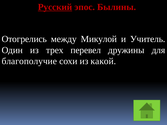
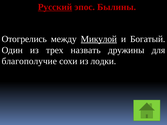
Микулой underline: none -> present (99, 39)
Учитель: Учитель -> Богатый (148, 39)
перевел: перевел -> назвать (86, 50)
какой: какой -> лодки (103, 61)
